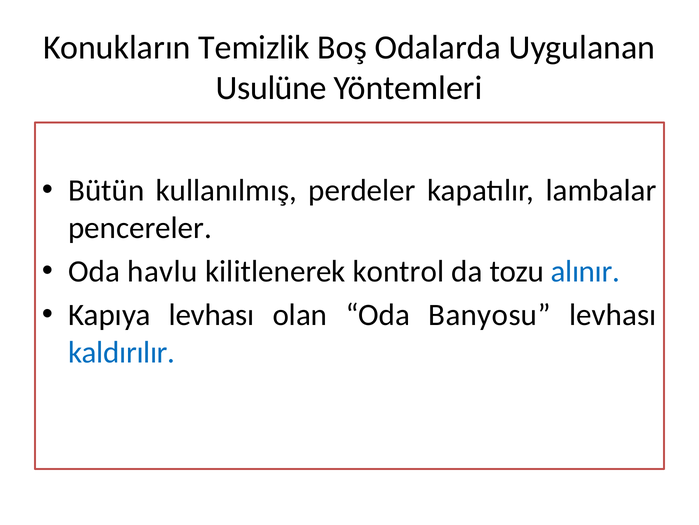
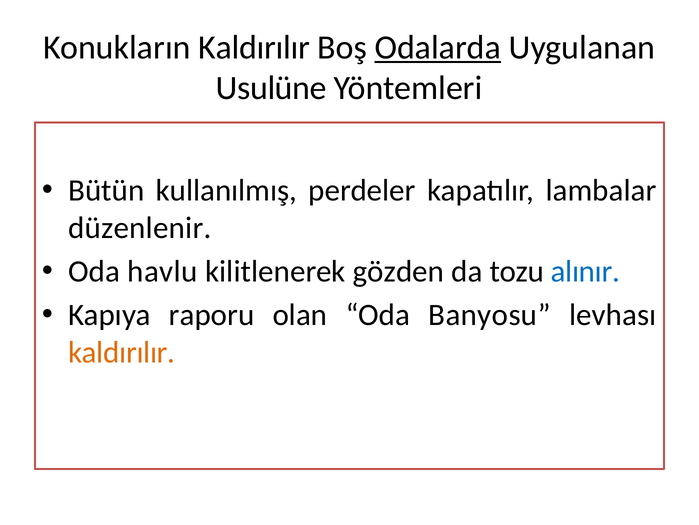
Konukların Temizlik: Temizlik -> Kaldırılır (254, 47)
Odalarda underline: none -> present (438, 47)
pencereler: pencereler -> düzenlenir (140, 228)
kontrol: kontrol -> gözden (398, 271)
Kapıya levhası: levhası -> raporu (212, 315)
kaldırılır colour: blue -> orange (122, 352)
